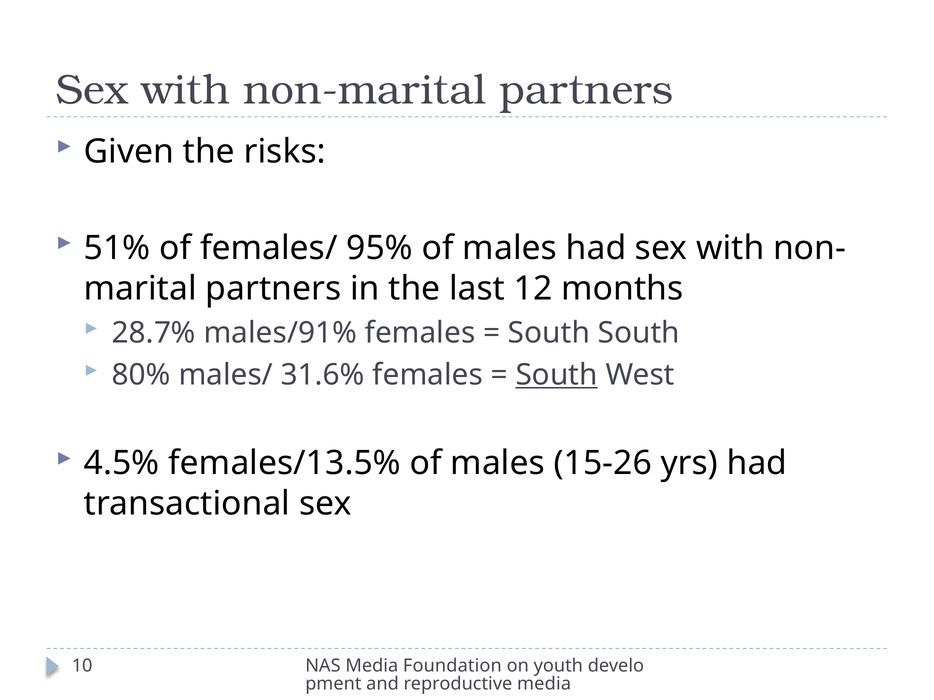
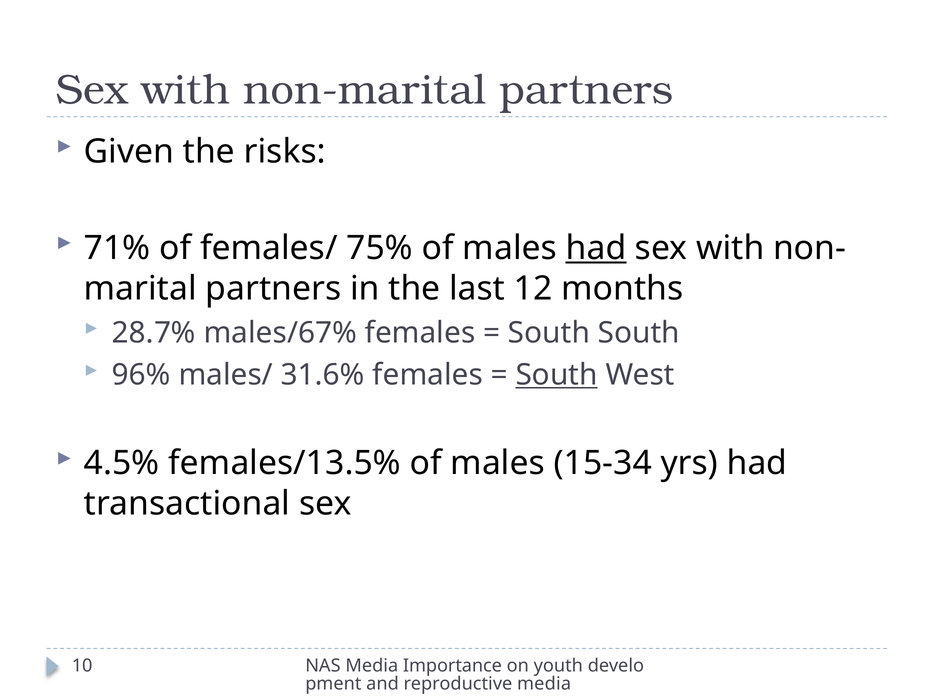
51%: 51% -> 71% (117, 248)
95%: 95% -> 75% (380, 248)
had underline: none -> present (596, 248)
males/91%: males/91% -> males/67% (280, 333)
80%: 80% -> 96% (141, 375)
15-26: 15-26 -> 15-34 (603, 464)
Foundation: Foundation -> Importance (452, 666)
